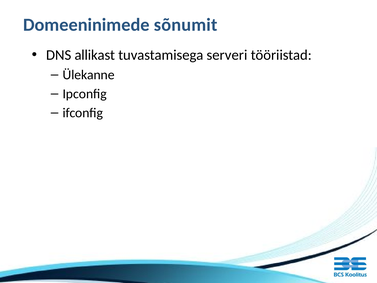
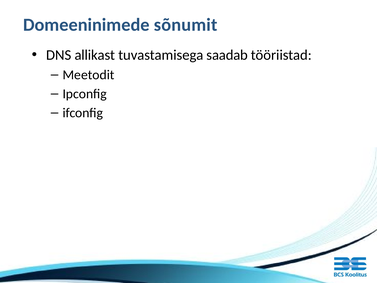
serveri: serveri -> saadab (227, 55)
Ülekanne: Ülekanne -> Meetodit (89, 75)
